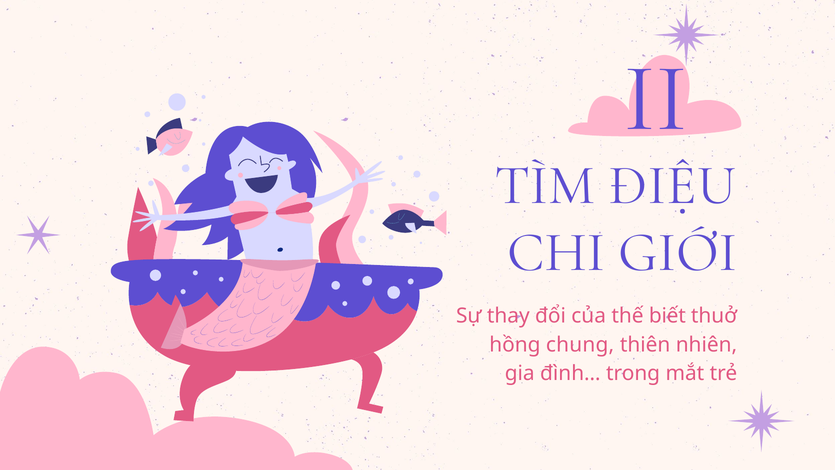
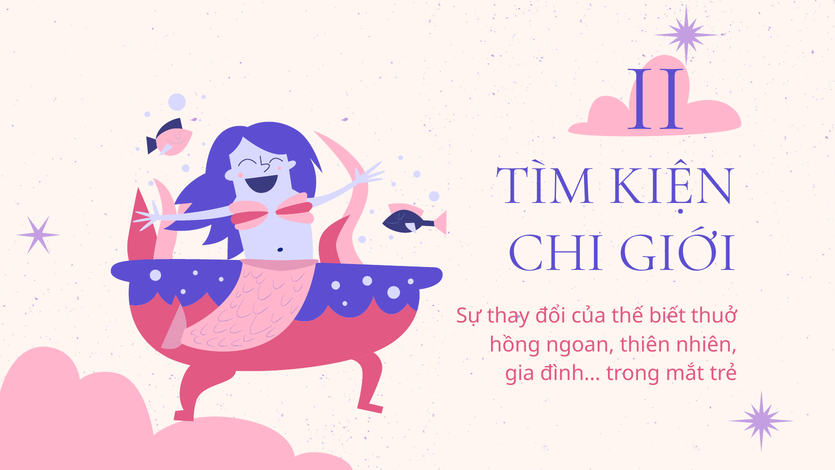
ĐIỆU: ĐIỆU -> KIỆN (672, 185)
chung: chung -> ngoan (580, 344)
